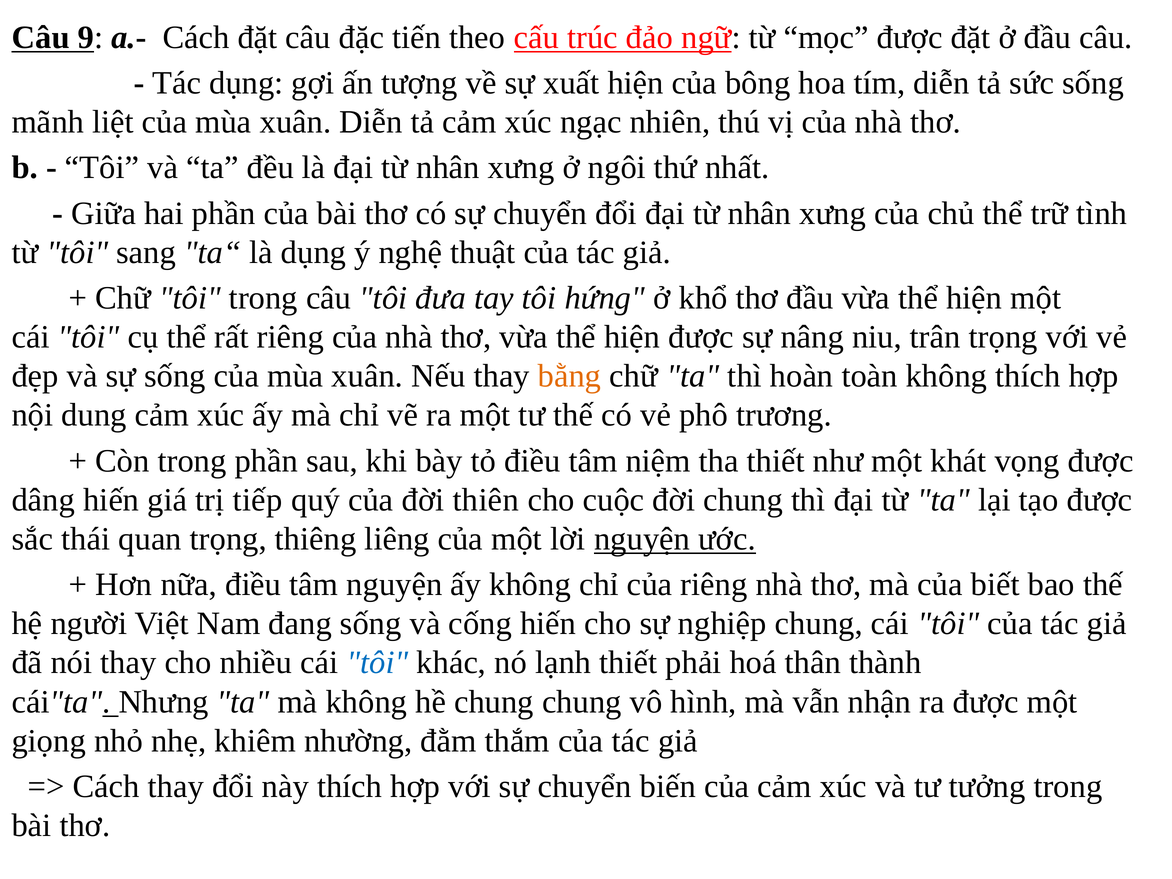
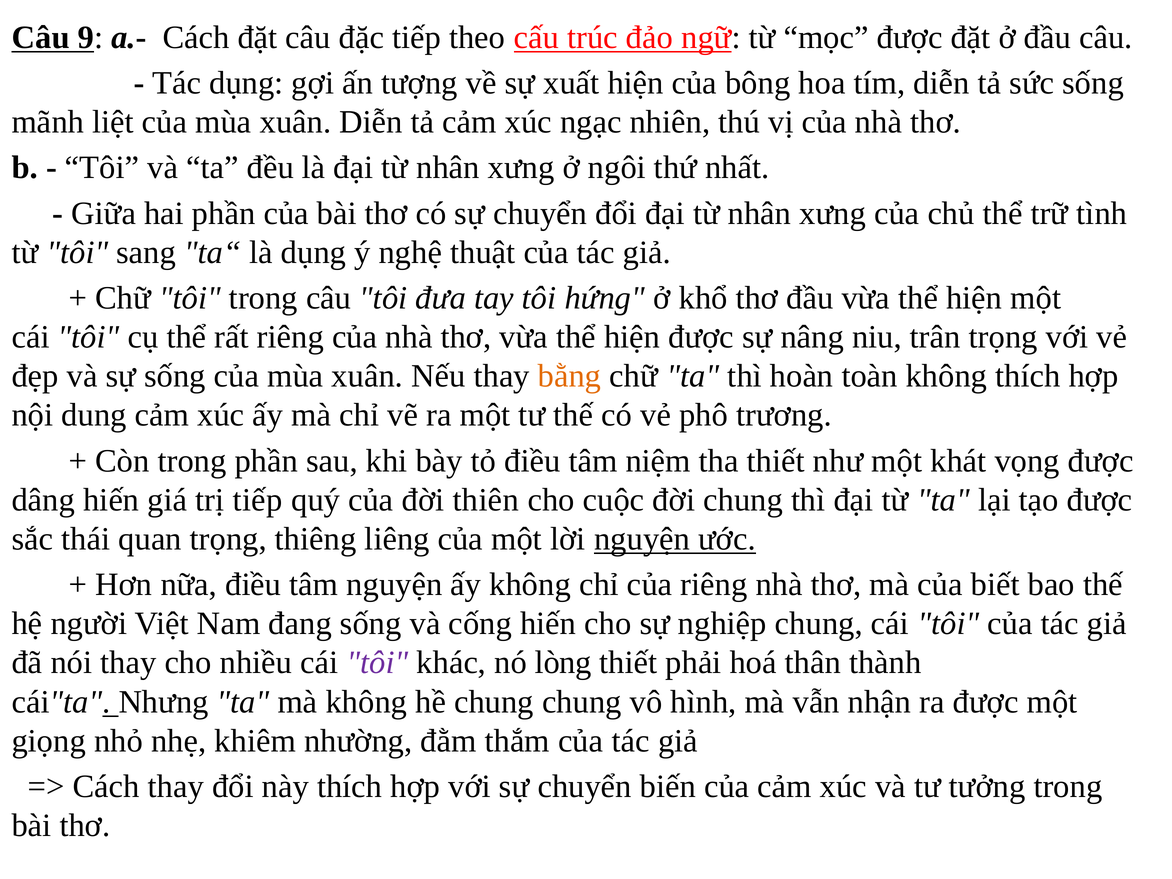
đặc tiến: tiến -> tiếp (417, 37)
tôi colour: blue -> purple (378, 663)
lạnh: lạnh -> lòng (563, 663)
